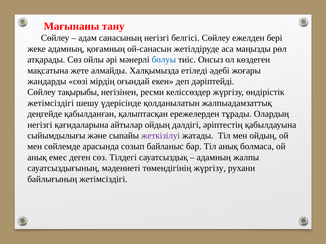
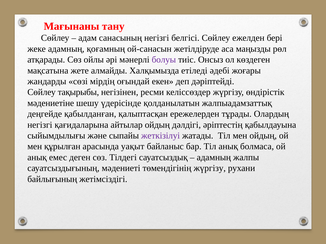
болуы colour: blue -> purple (164, 60)
жетімсіздігі: жетімсіздігі -> мәдениетіне (51, 103)
сөйлемде: сөйлемде -> құрылған (62, 147)
созып: созып -> уақыт (133, 147)
